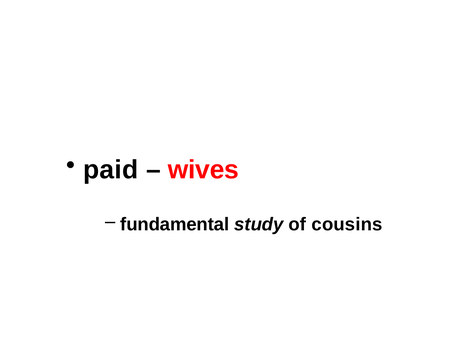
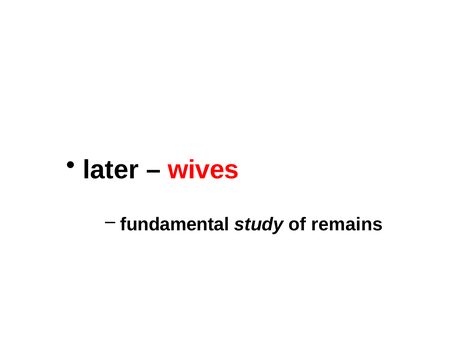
paid: paid -> later (111, 170)
cousins: cousins -> remains (347, 224)
